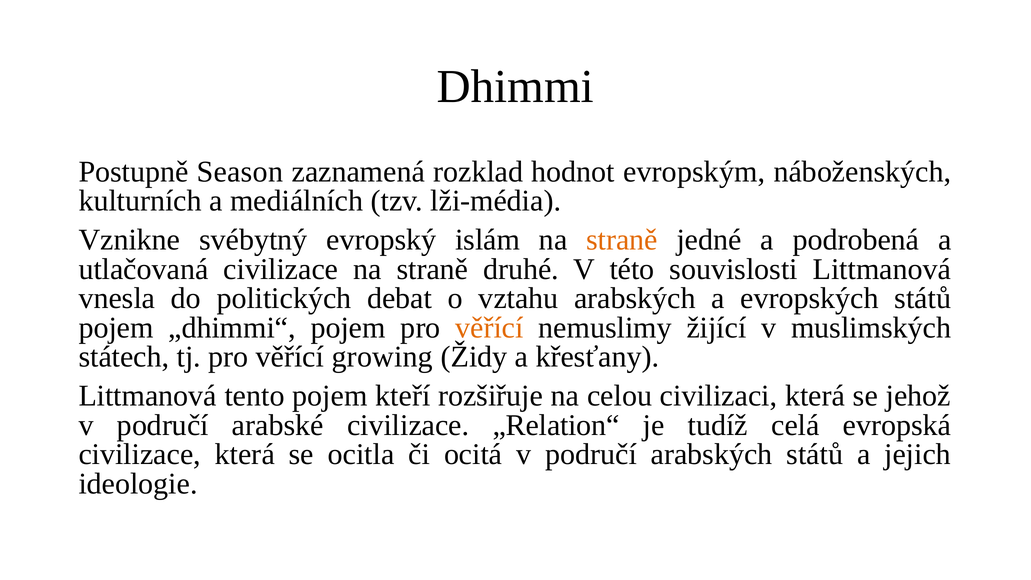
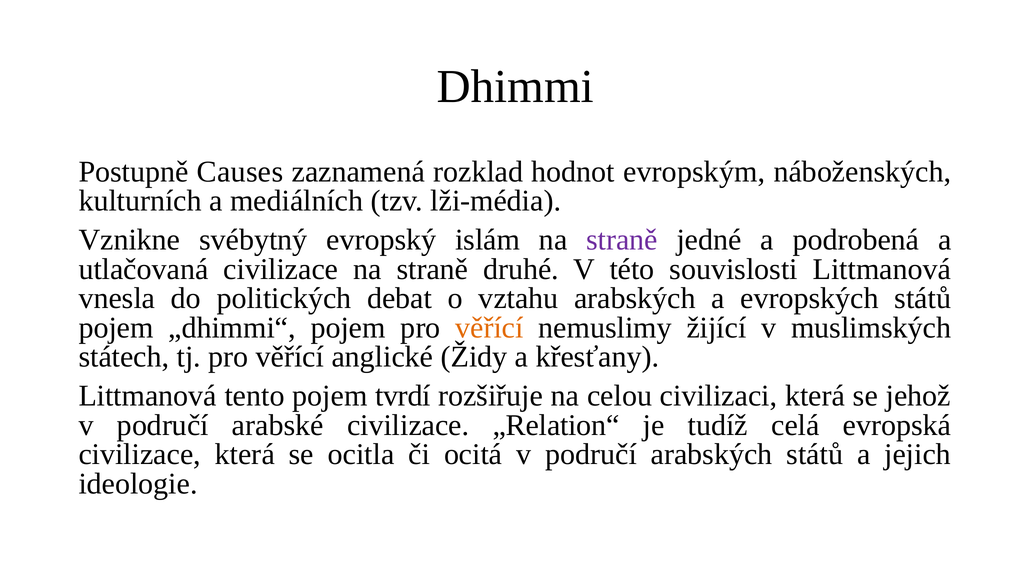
Season: Season -> Causes (240, 172)
straně colour: orange -> purple (622, 240)
growing: growing -> anglické (382, 357)
kteří: kteří -> tvrdí (403, 396)
